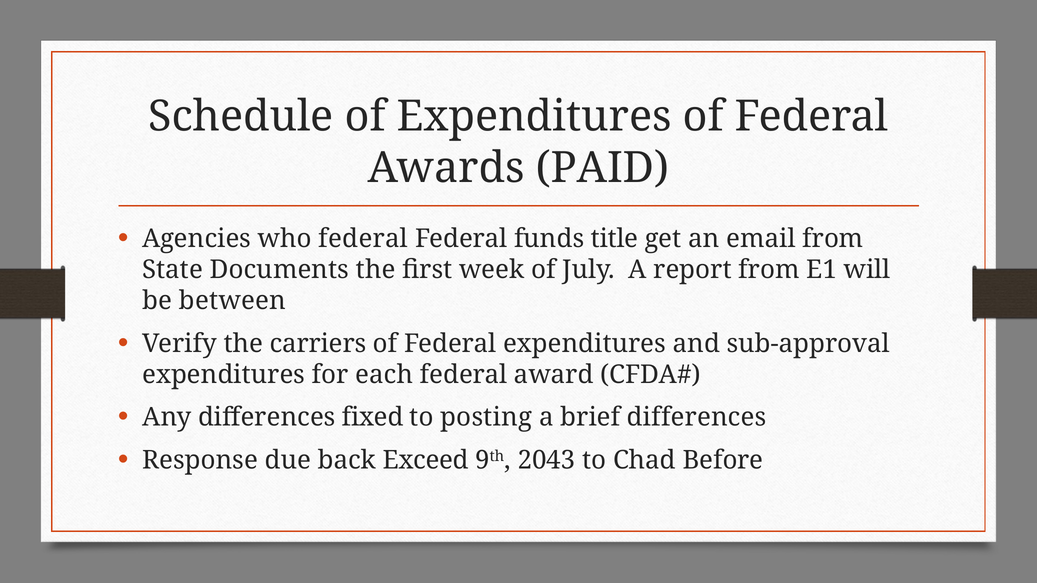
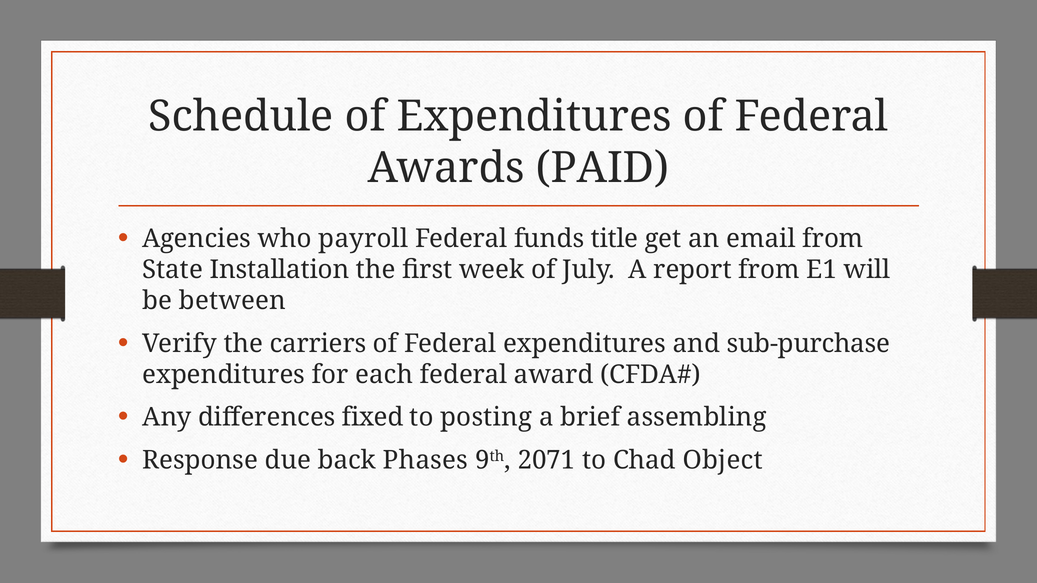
who federal: federal -> payroll (363, 239)
Documents: Documents -> Installation (280, 270)
sub-approval: sub-approval -> sub-purchase (808, 344)
brief differences: differences -> assembling (697, 418)
Exceed: Exceed -> Phases (425, 460)
2043: 2043 -> 2071 (546, 460)
Before: Before -> Object (723, 460)
